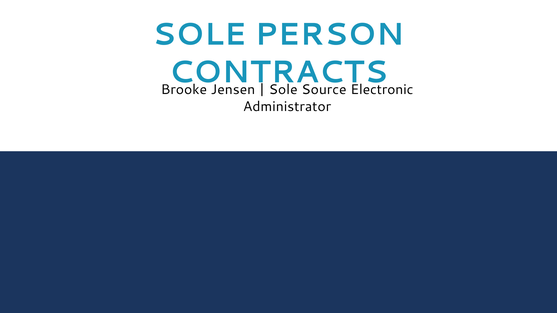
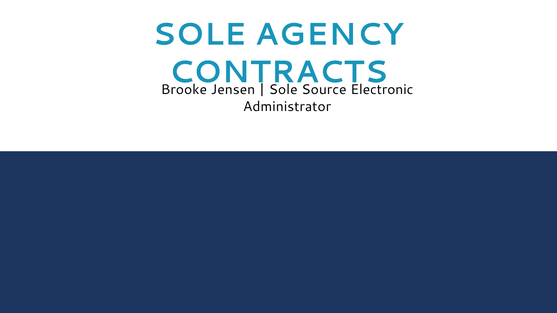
PERSON: PERSON -> AGENCY (329, 35)
